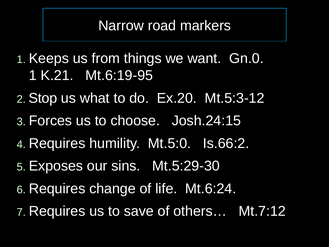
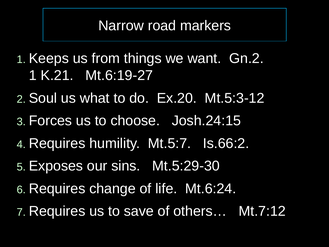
Gn.0: Gn.0 -> Gn.2 (246, 58)
Mt.6:19-95: Mt.6:19-95 -> Mt.6:19-27 (119, 75)
Stop: Stop -> Soul (43, 98)
Mt.5:0: Mt.5:0 -> Mt.5:7 (170, 143)
